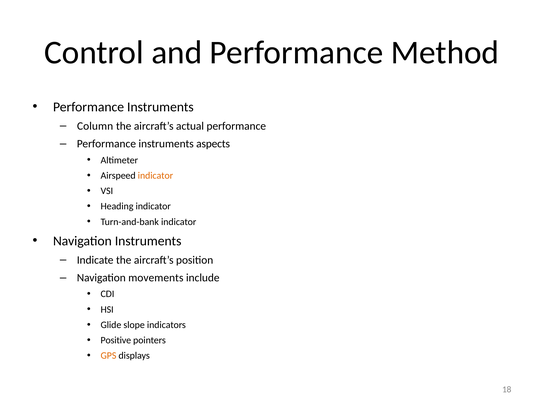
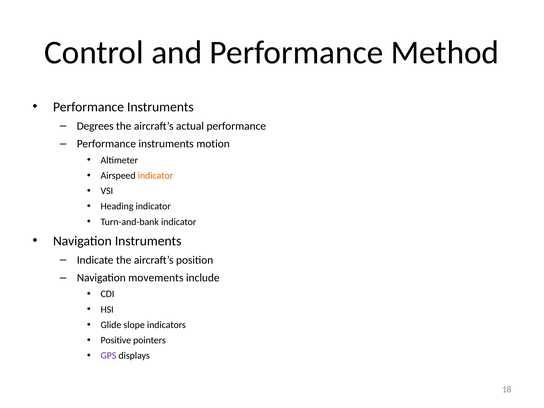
Column: Column -> Degrees (95, 126)
aspects: aspects -> motion (213, 144)
GPS colour: orange -> purple (108, 356)
